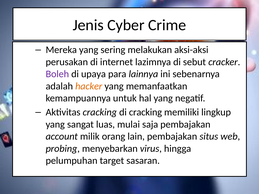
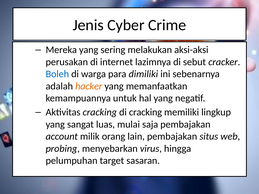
Boleh colour: purple -> blue (57, 74)
upaya: upaya -> warga (94, 74)
lainnya: lainnya -> dimiliki (143, 74)
